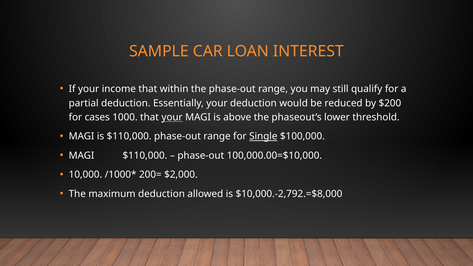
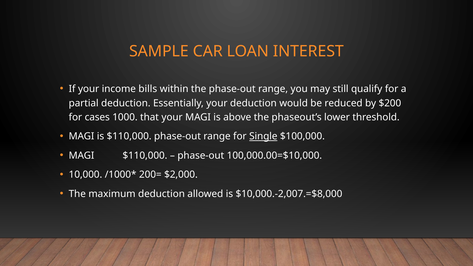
income that: that -> bills (148, 89)
your underline: present -> none (172, 117)
$10,000.-2,792.=$8,000: $10,000.-2,792.=$8,000 -> $10,000.-2,007.=$8,000 (289, 194)
